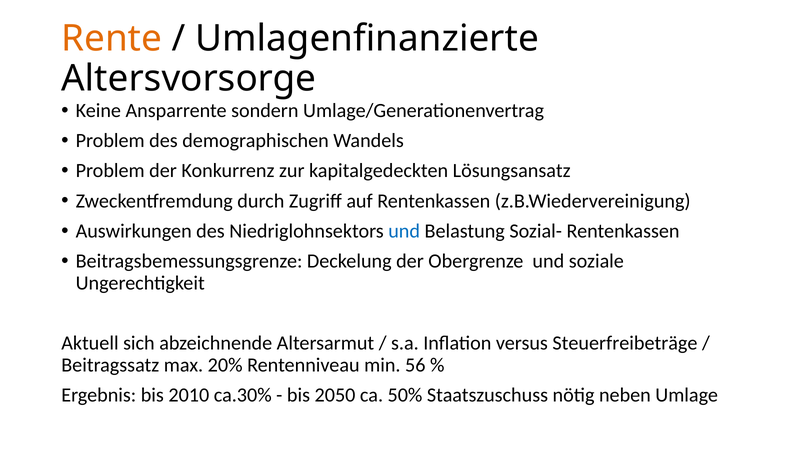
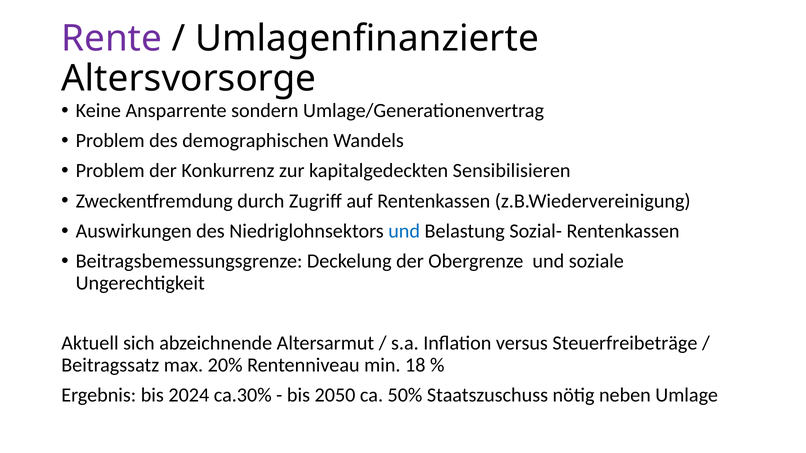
Rente colour: orange -> purple (112, 39)
Lösungsansatz: Lösungsansatz -> Sensibilisieren (512, 171)
56: 56 -> 18 (415, 365)
2010: 2010 -> 2024 (189, 395)
